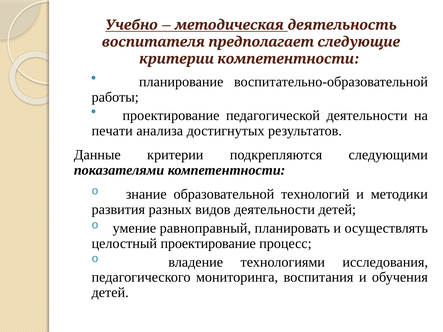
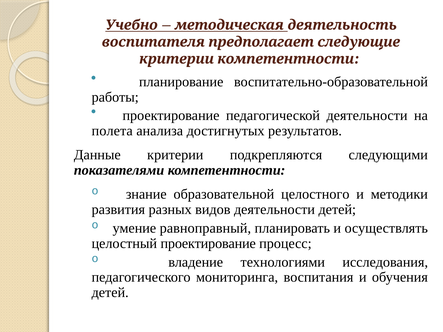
печати: печати -> полета (112, 131)
технологий: технологий -> целостного (315, 194)
